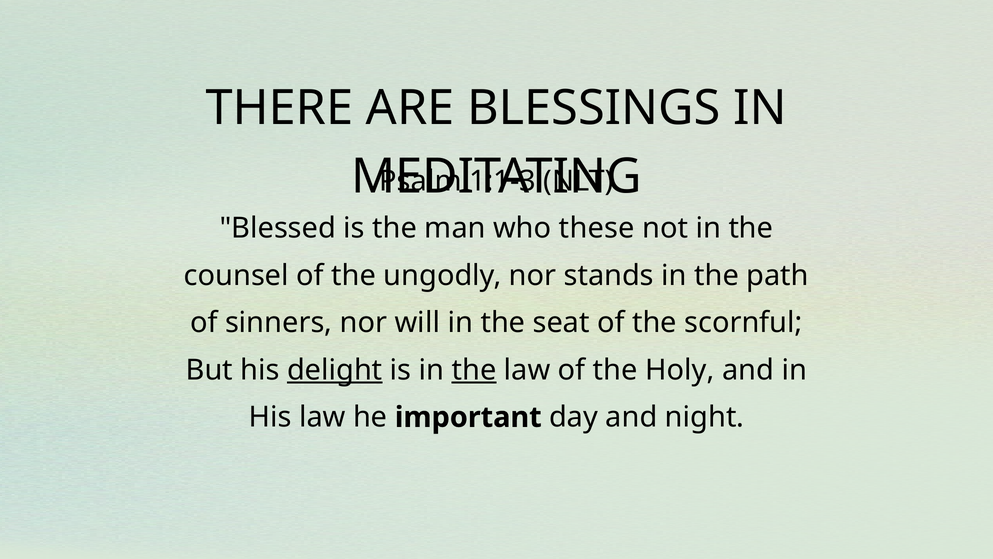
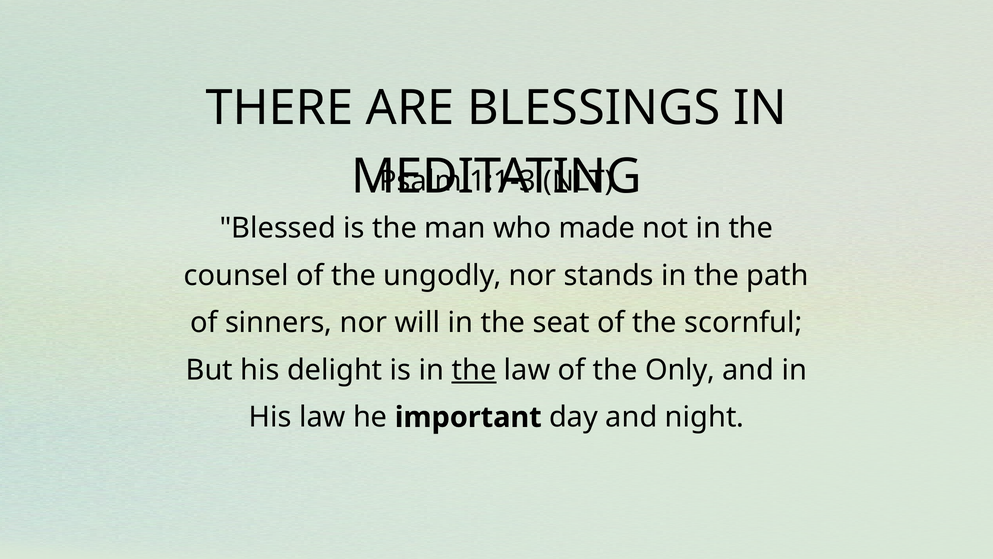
these: these -> made (597, 228)
delight underline: present -> none (335, 370)
Holy: Holy -> Only (680, 370)
